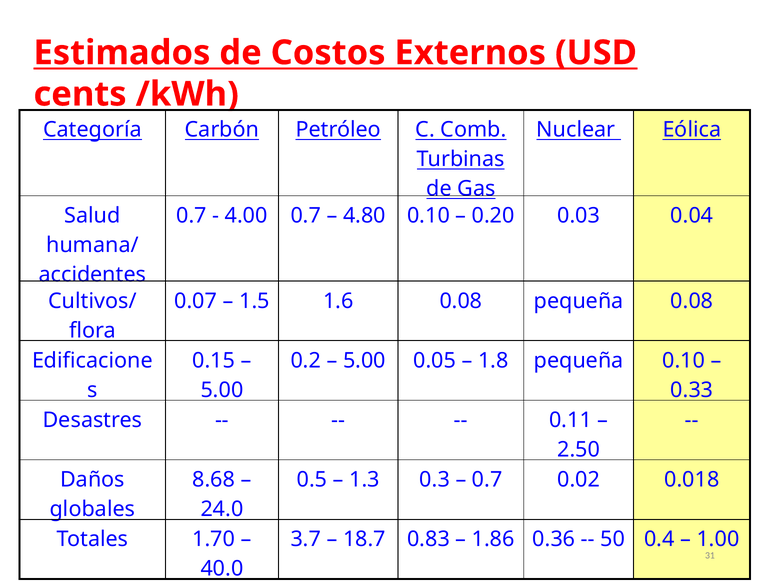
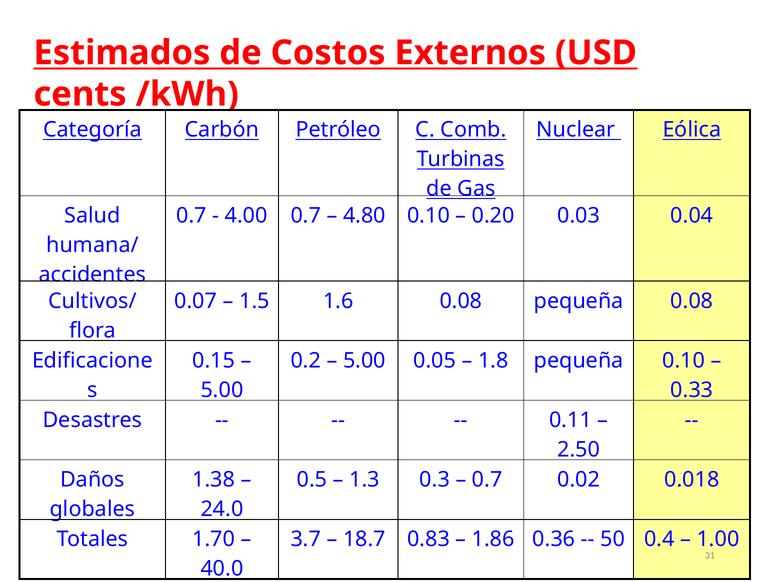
8.68: 8.68 -> 1.38 (214, 480)
